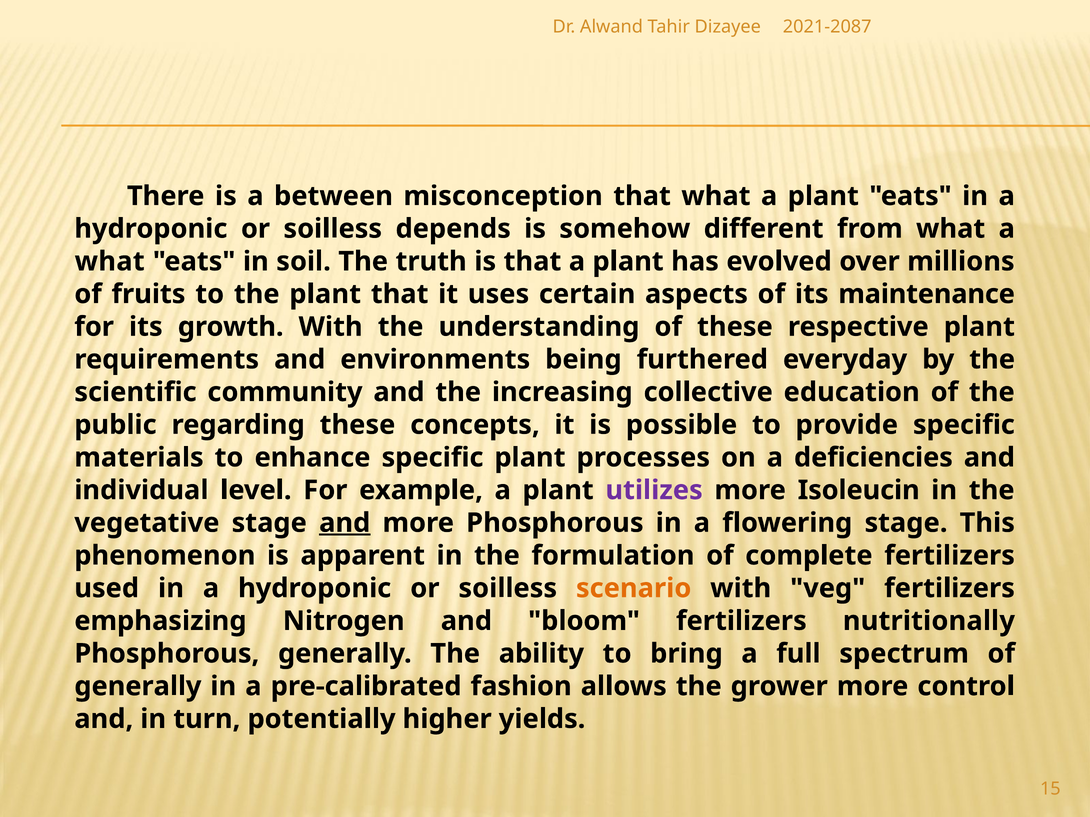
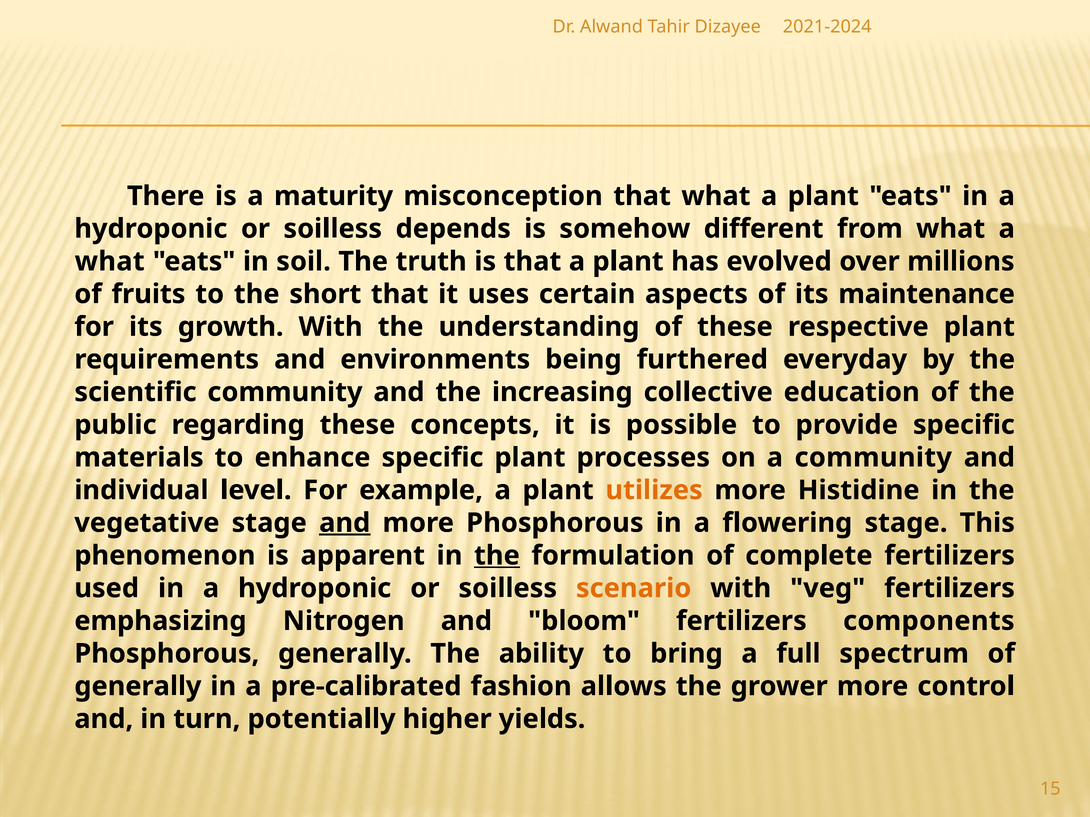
2021-2087: 2021-2087 -> 2021-2024 (827, 27)
between: between -> maturity (334, 196)
the plant: plant -> short (325, 294)
a deficiencies: deficiencies -> community (873, 458)
utilizes colour: purple -> orange (654, 490)
Isoleucin: Isoleucin -> Histidine (859, 490)
the underline: none -> present (497, 556)
nutritionally: nutritionally -> components (929, 621)
